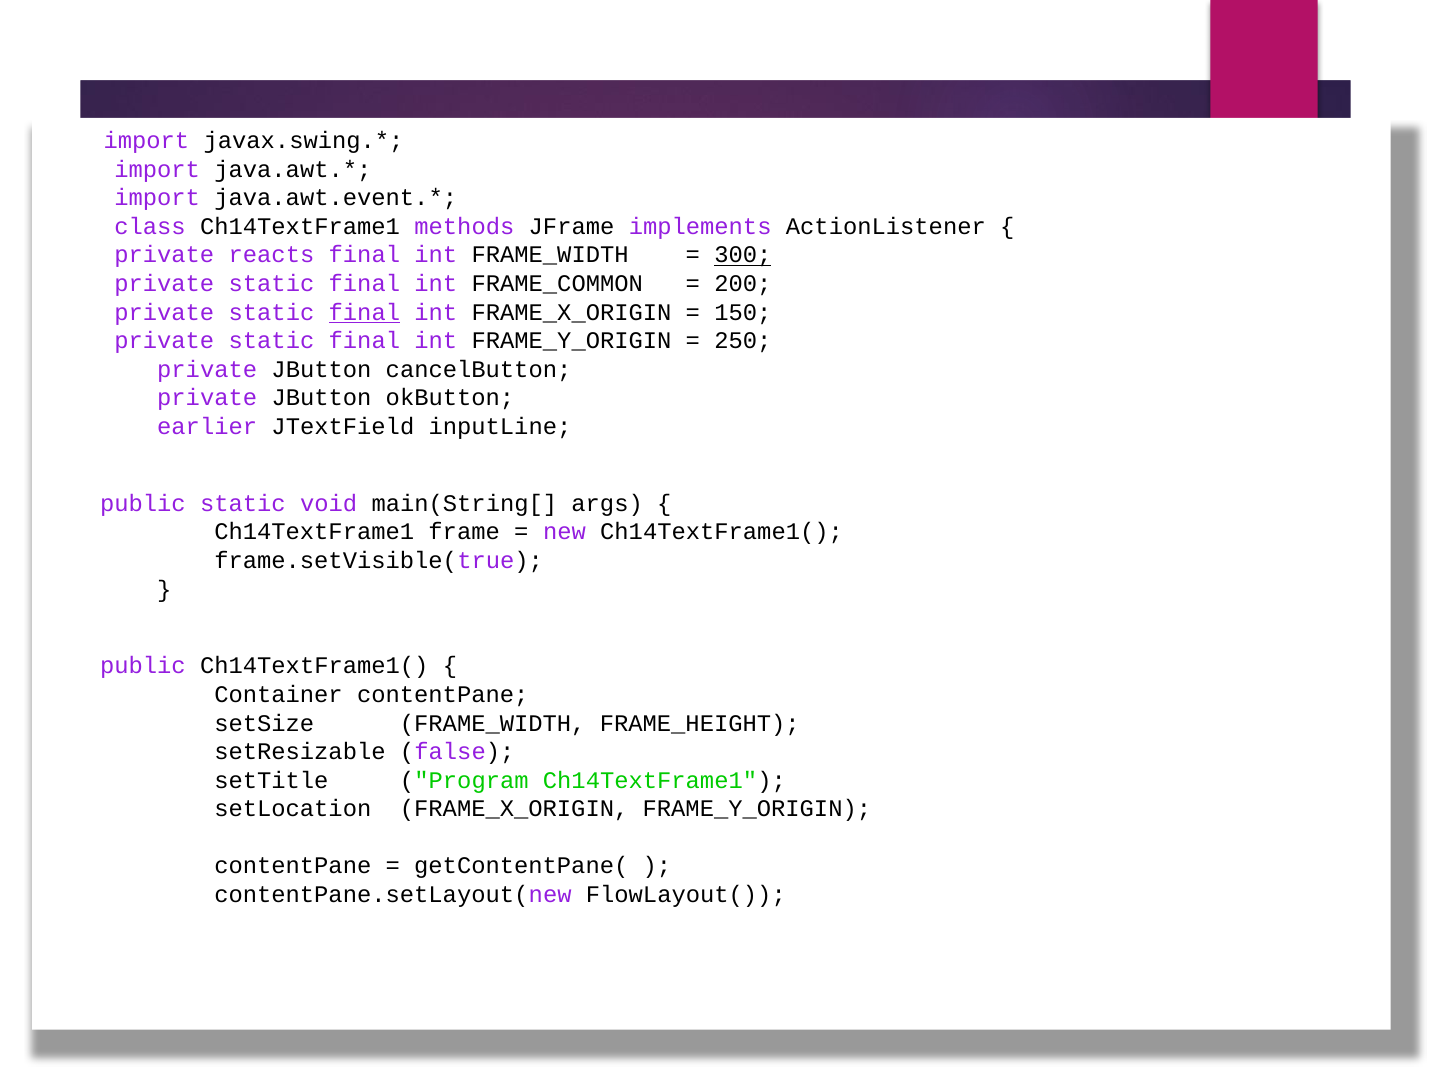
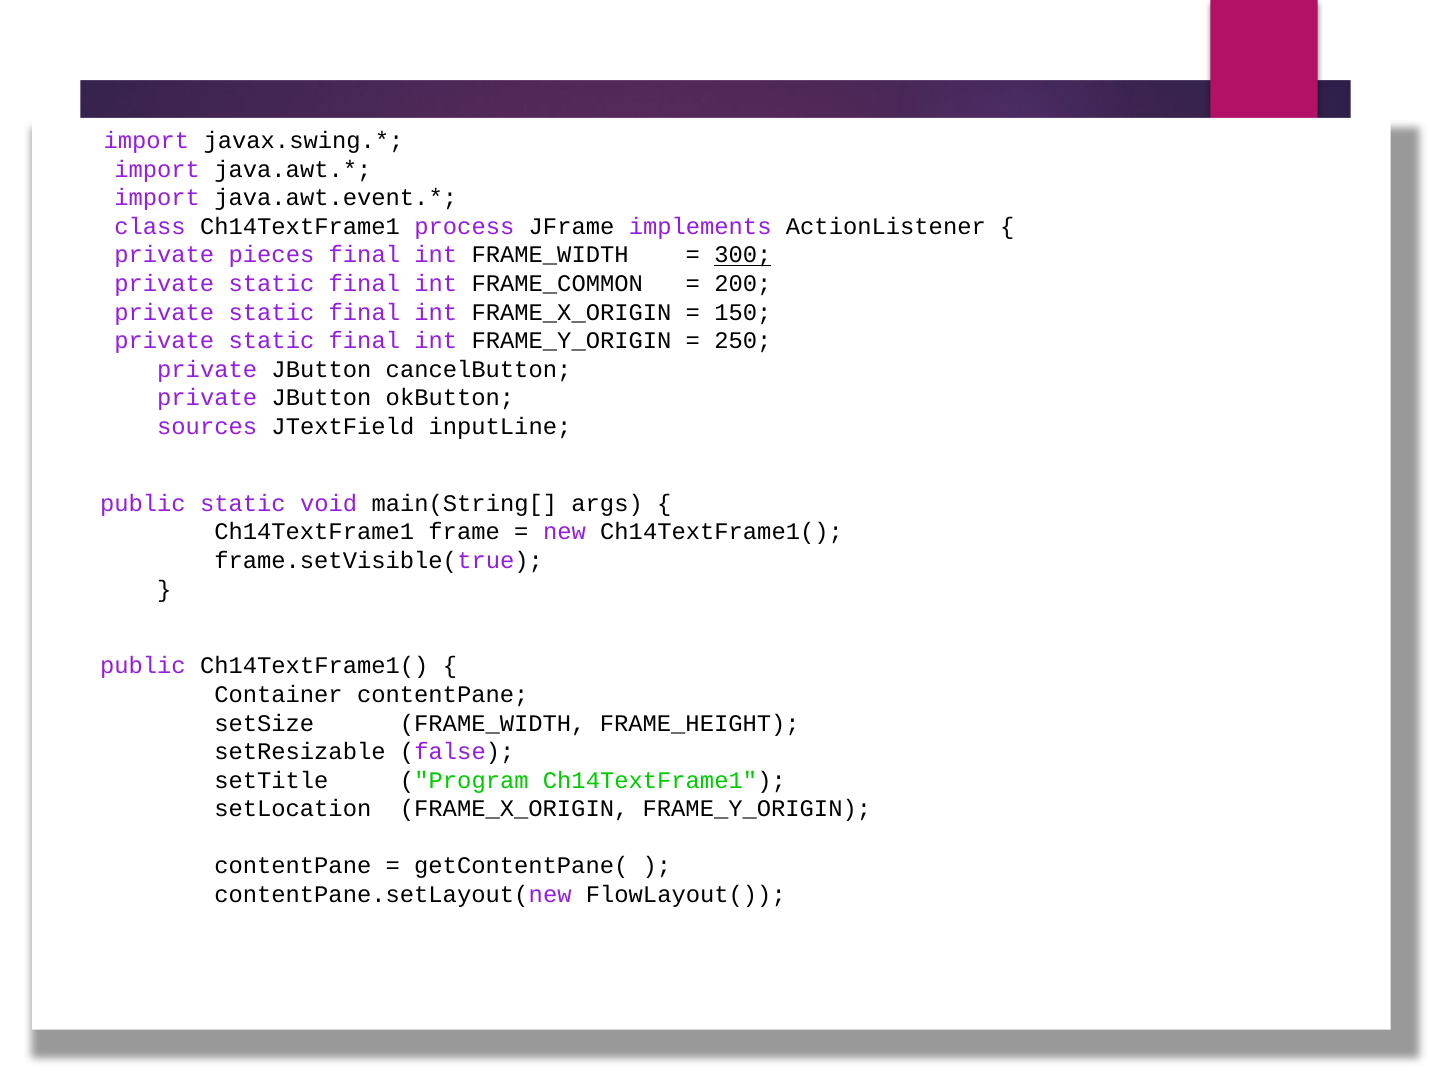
methods: methods -> process (464, 227)
reacts: reacts -> pieces (271, 255)
final underline: present -> none (364, 312)
earlier: earlier -> sources (207, 427)
